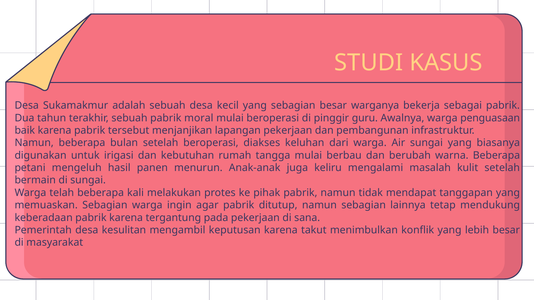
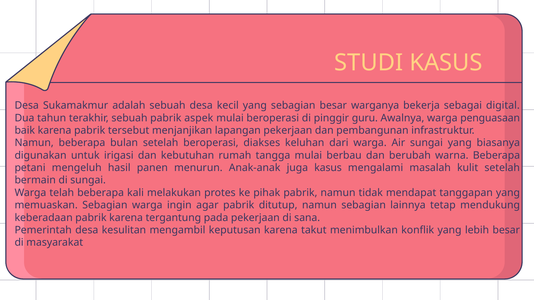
sebagai pabrik: pabrik -> digital (503, 106)
moral: moral -> aspek (199, 118)
juga keliru: keliru -> kasus (328, 168)
